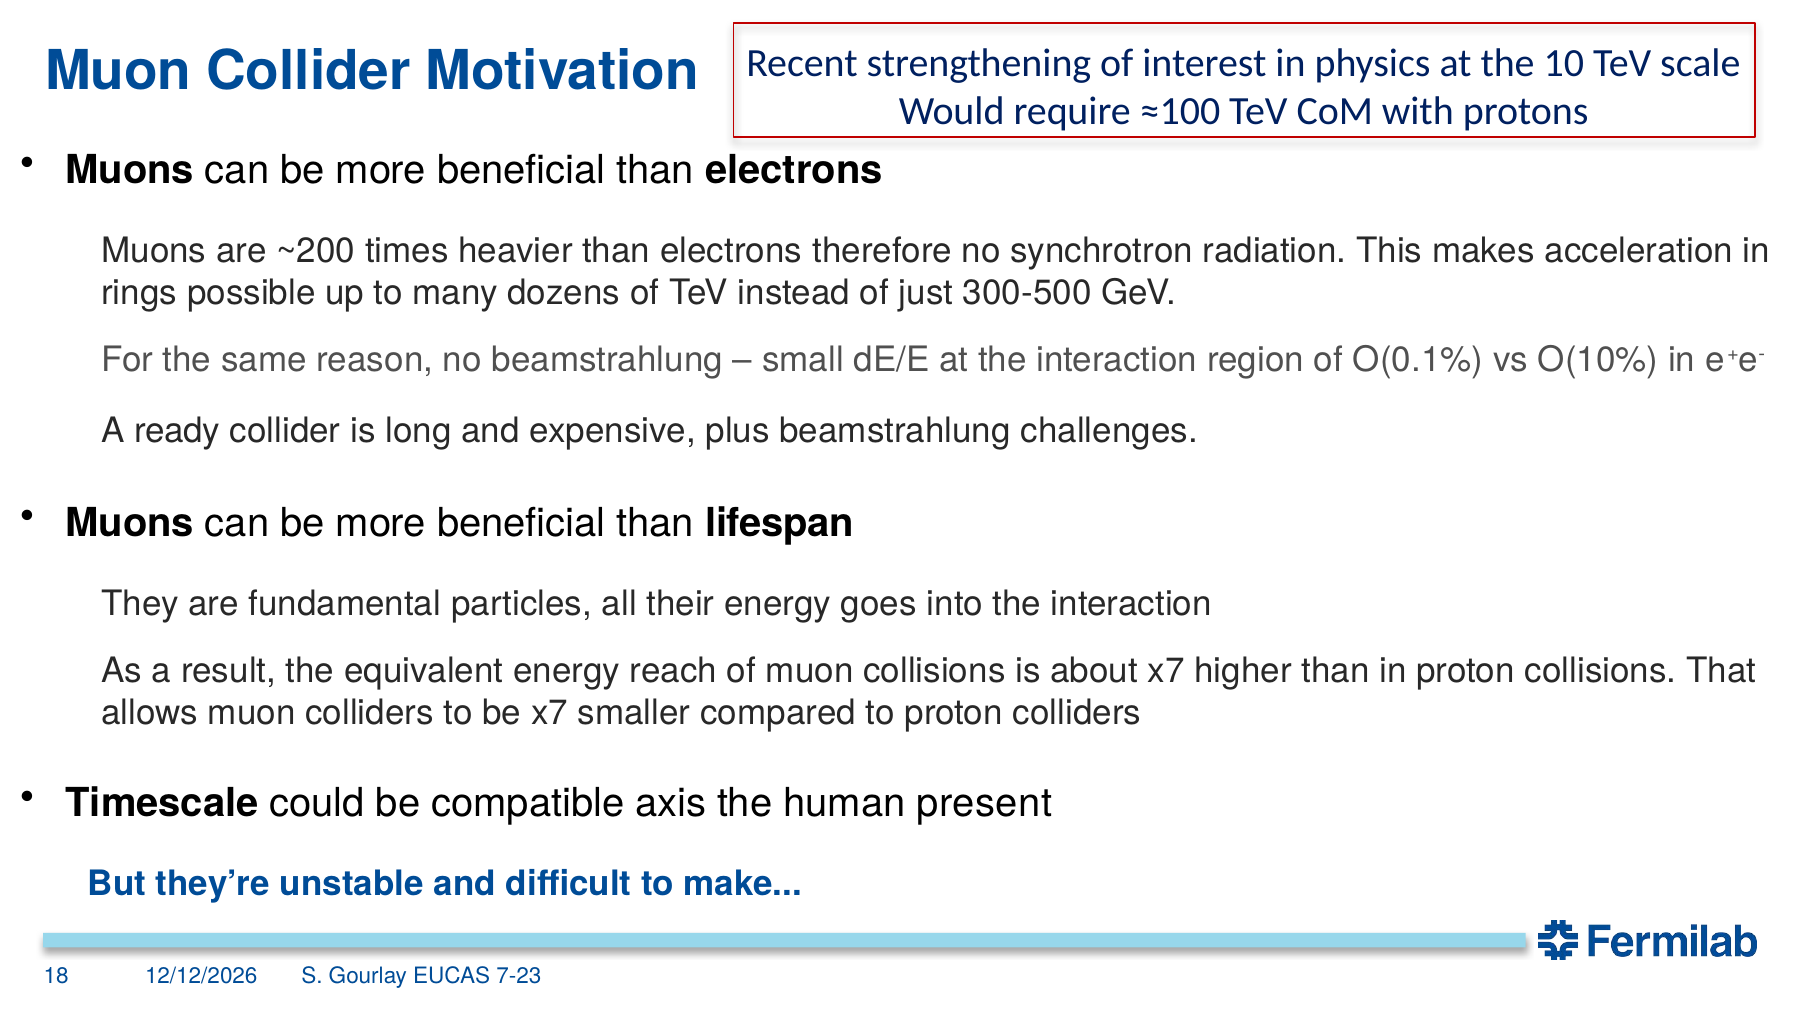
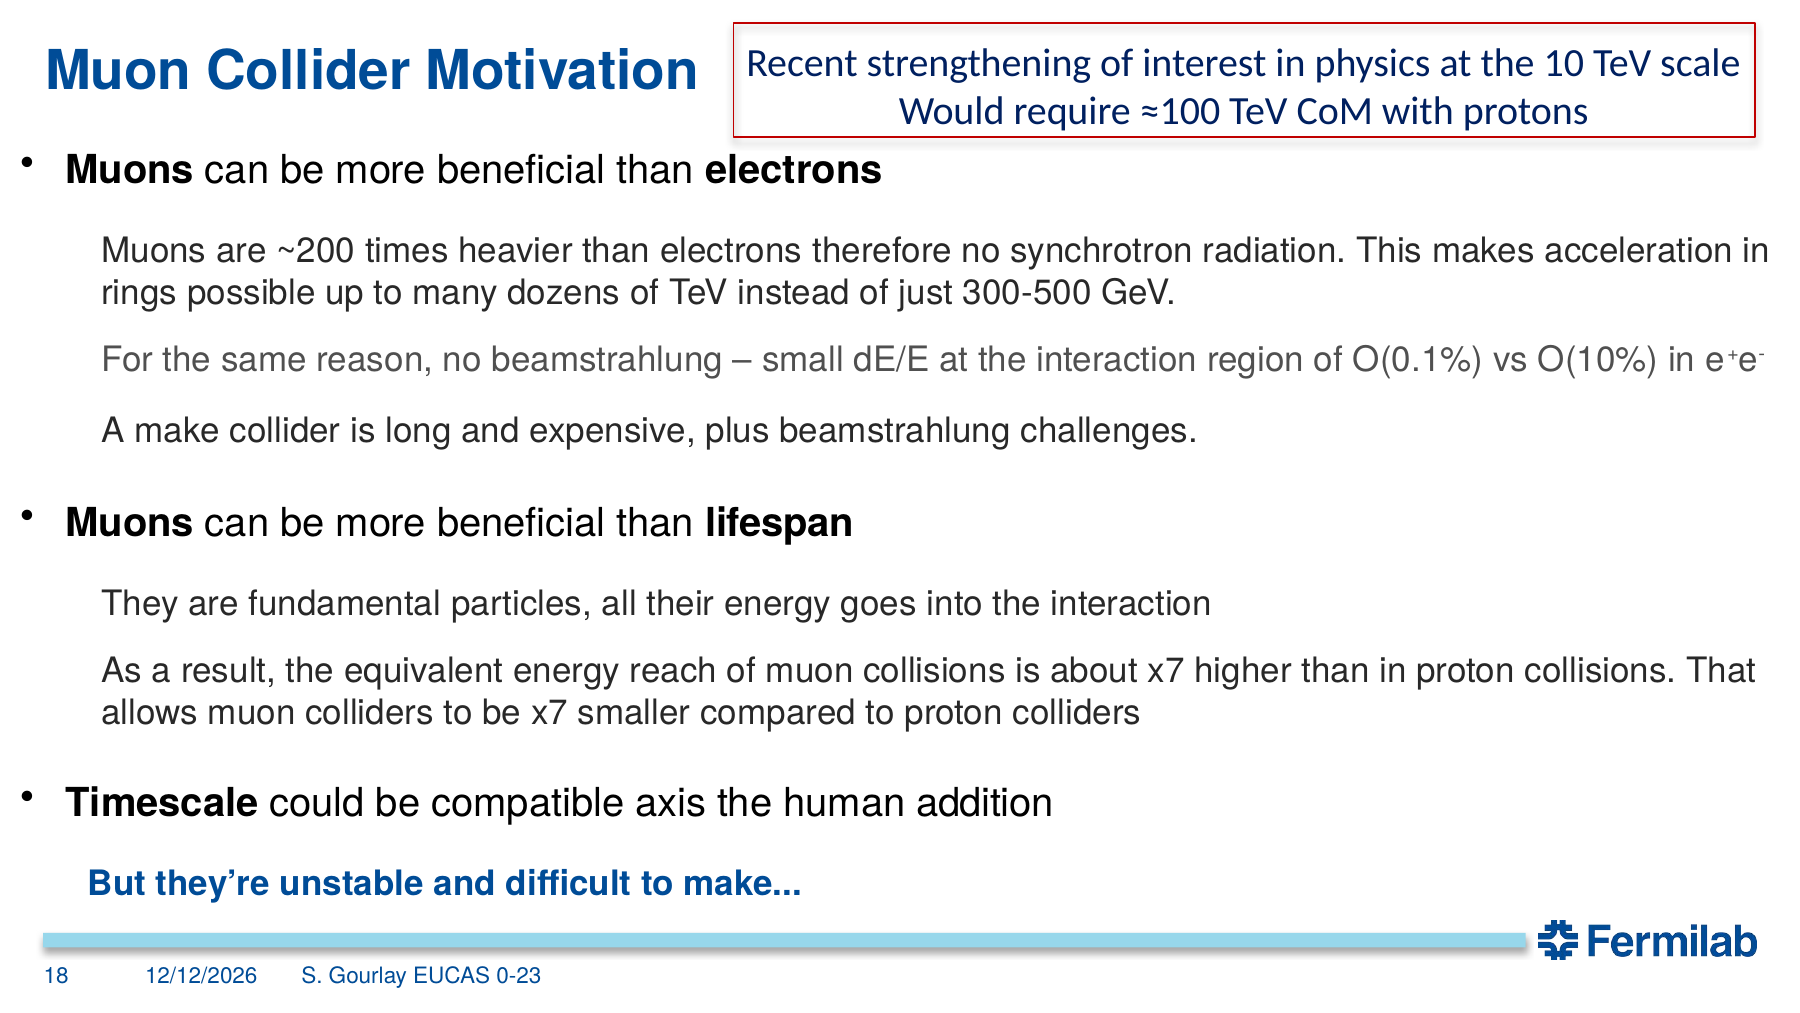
A ready: ready -> make (177, 431)
present: present -> addition (985, 803)
7-23: 7-23 -> 0-23 (519, 975)
